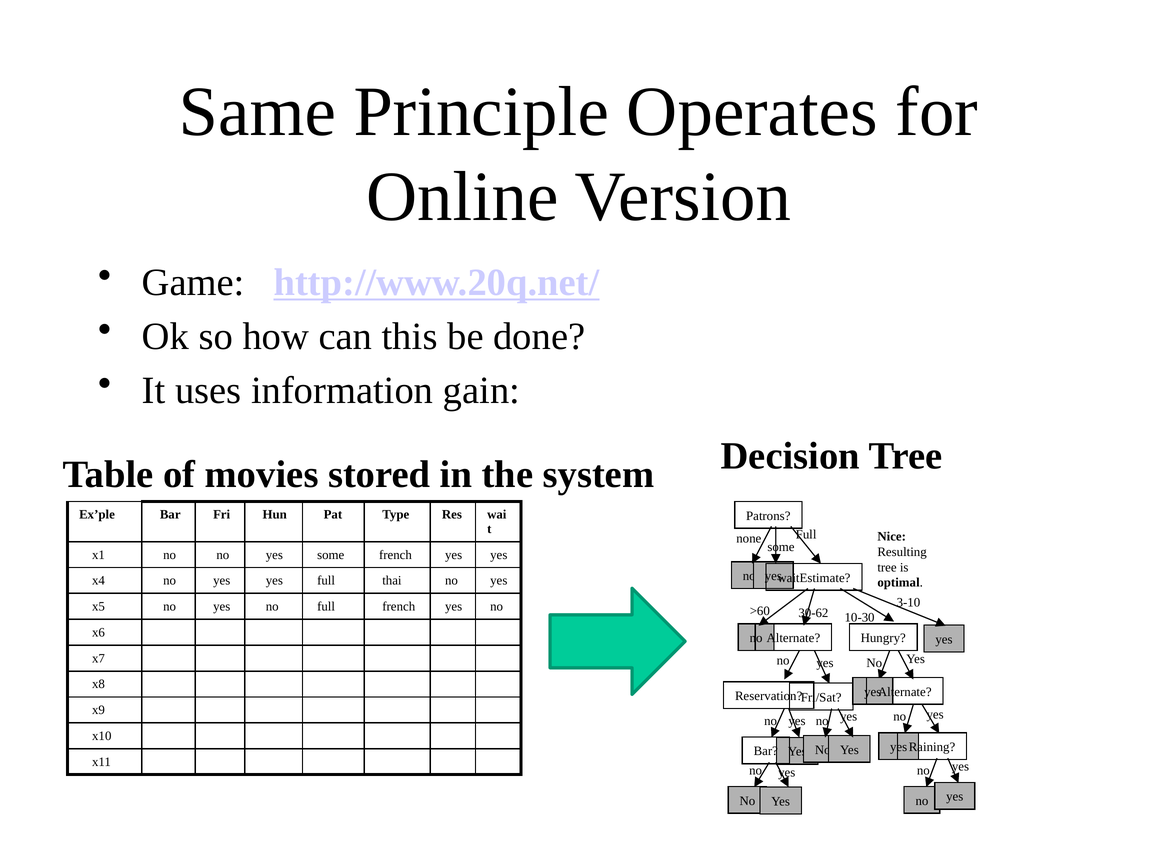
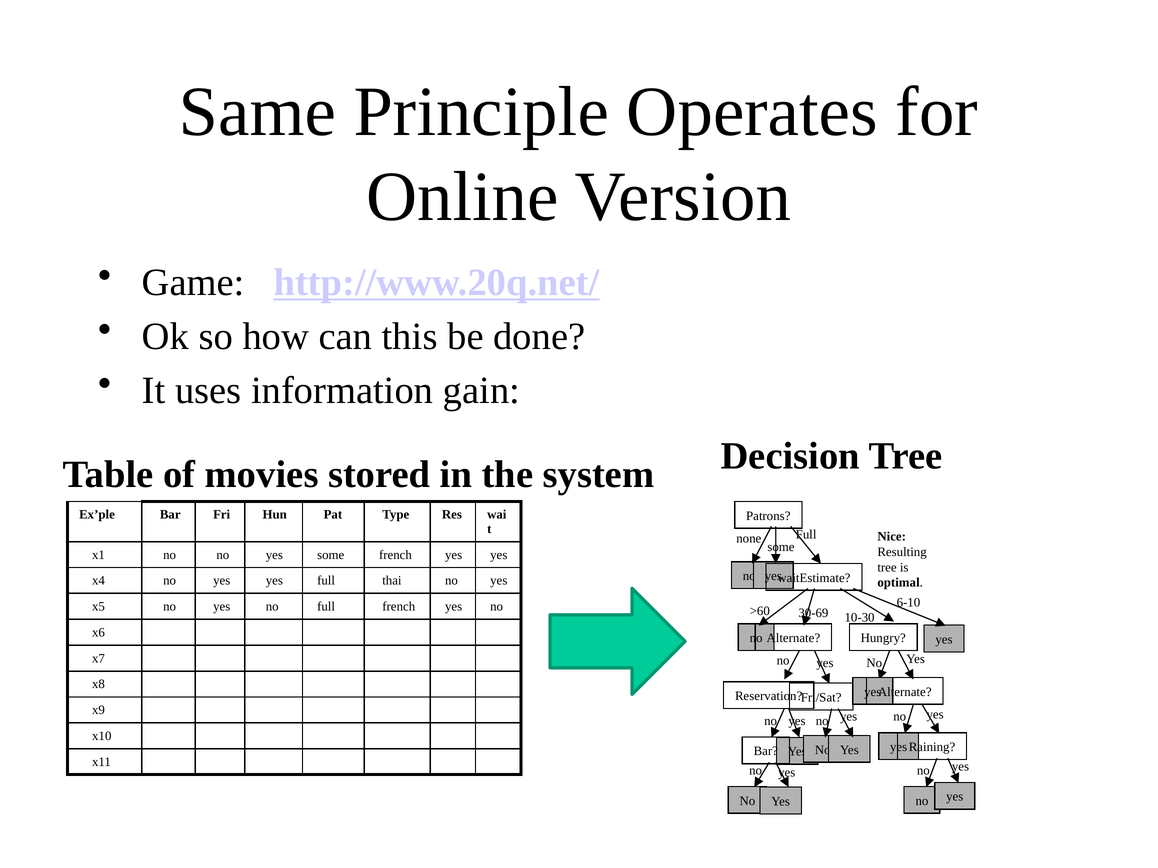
3-10: 3-10 -> 6-10 (908, 603)
30-62: 30-62 -> 30-69 (813, 614)
